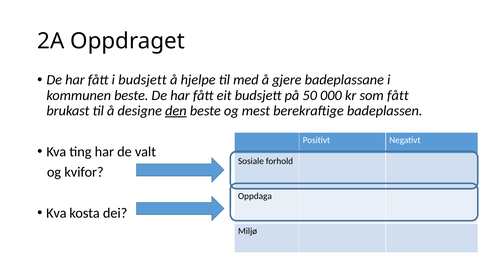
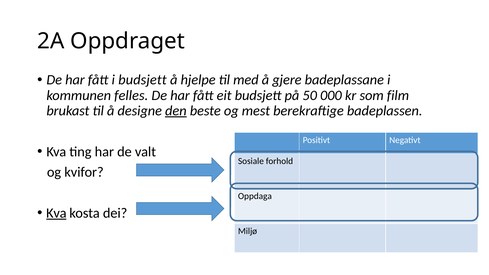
kommunen beste: beste -> felles (131, 95)
som fått: fått -> film (398, 95)
Kva underline: none -> present (56, 213)
